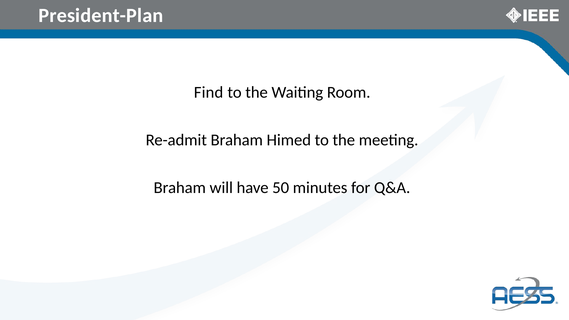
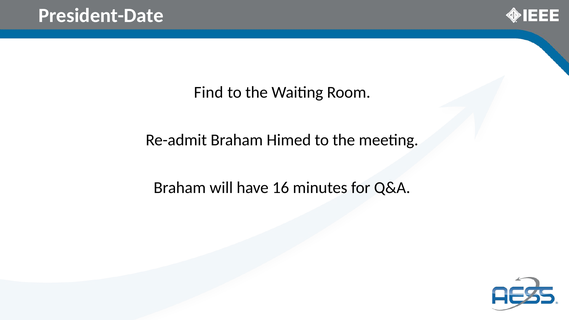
President-Plan: President-Plan -> President-Date (101, 16)
50: 50 -> 16 (281, 188)
